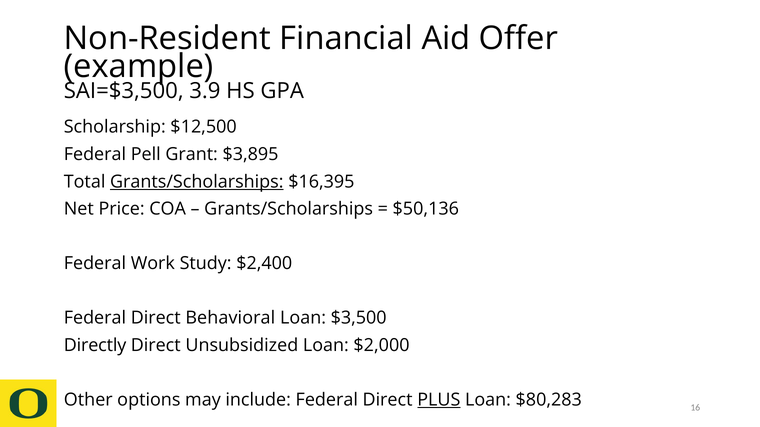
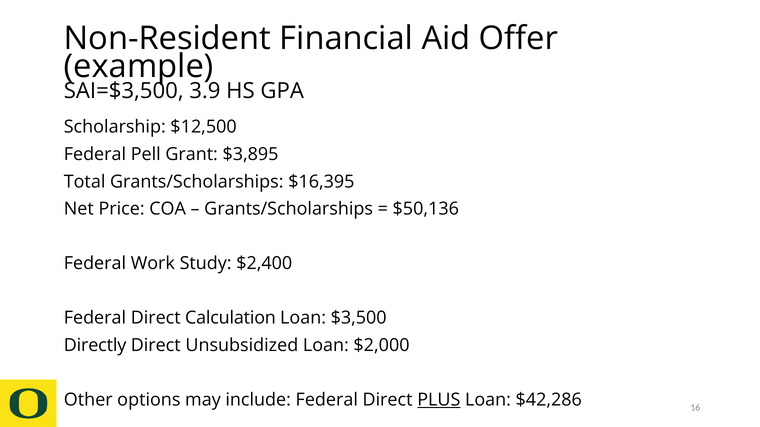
Grants/Scholarships underline: present -> none (197, 182)
Behavioral: Behavioral -> Calculation (230, 318)
$80,283: $80,283 -> $42,286 (549, 400)
